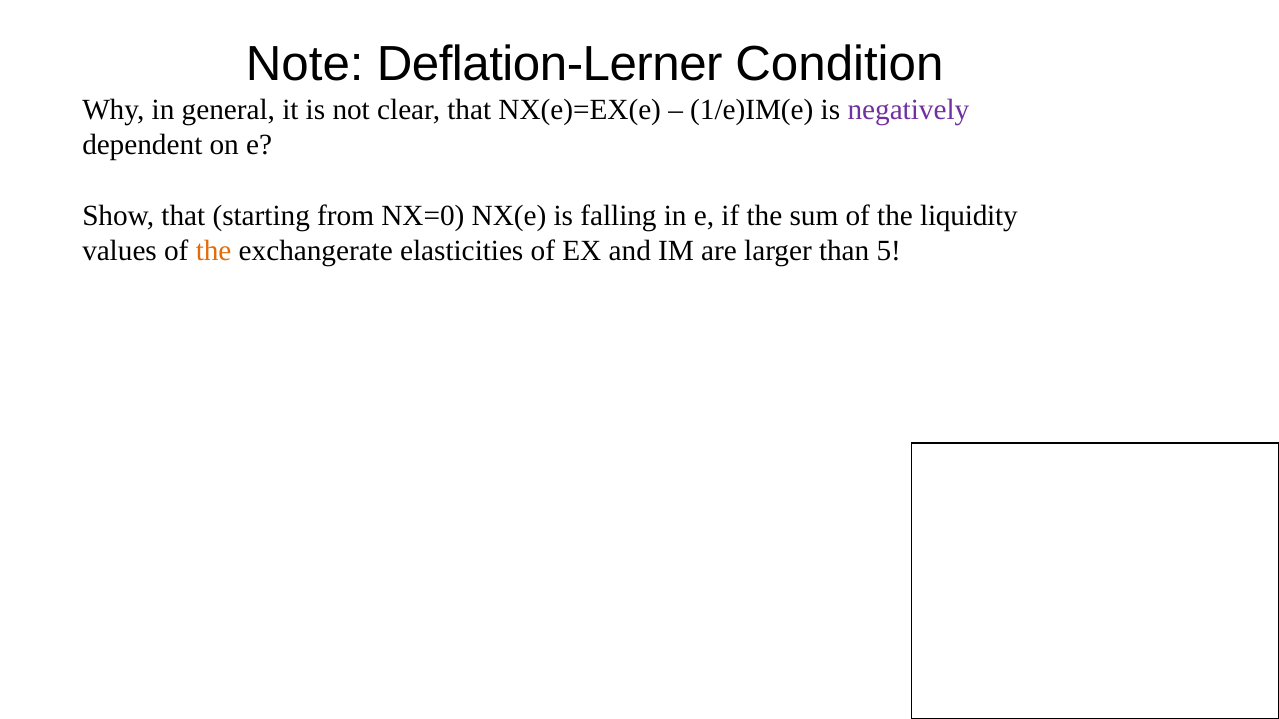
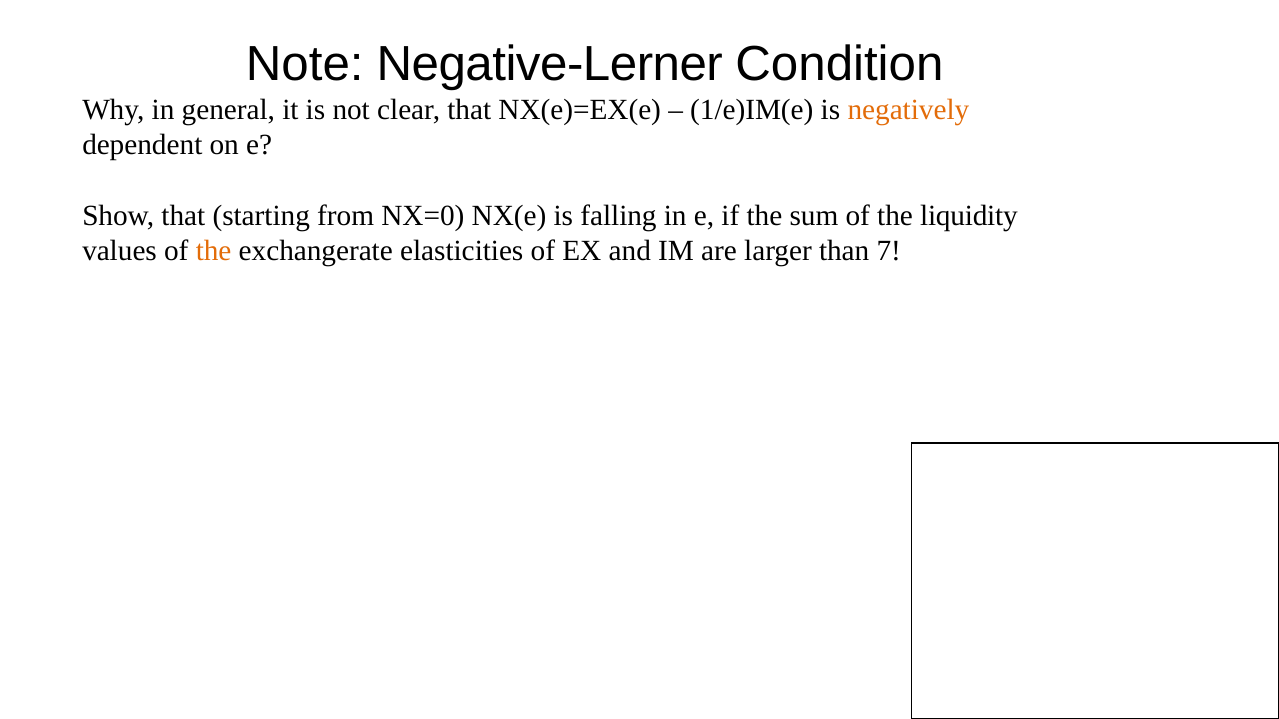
Deflation-Lerner: Deflation-Lerner -> Negative-Lerner (550, 64)
negatively colour: purple -> orange (908, 110)
5: 5 -> 7 (889, 251)
